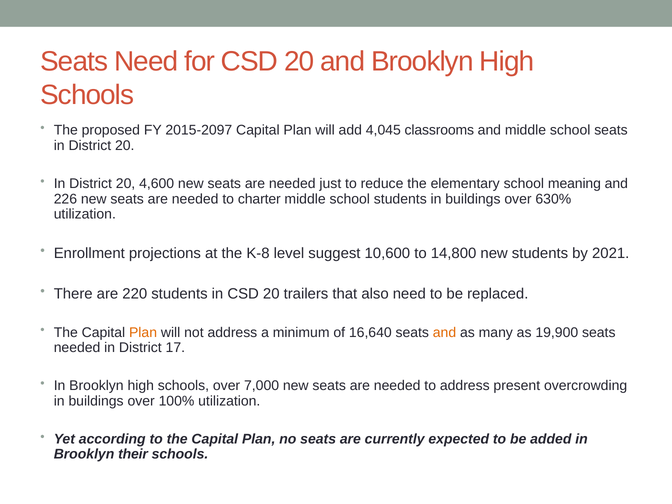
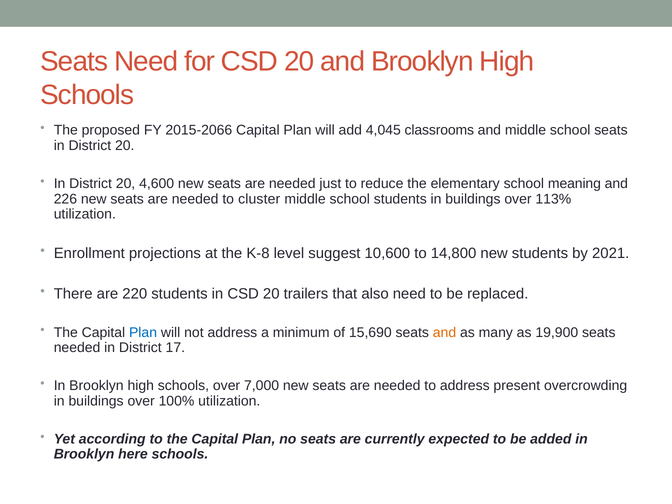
2015-2097: 2015-2097 -> 2015-2066 (199, 130)
charter: charter -> cluster (259, 199)
630%: 630% -> 113% (553, 199)
Plan colour: orange -> blue (143, 332)
16,640: 16,640 -> 15,690 (370, 332)
their: their -> here (133, 454)
